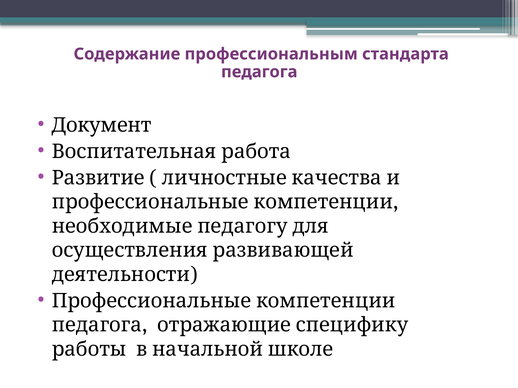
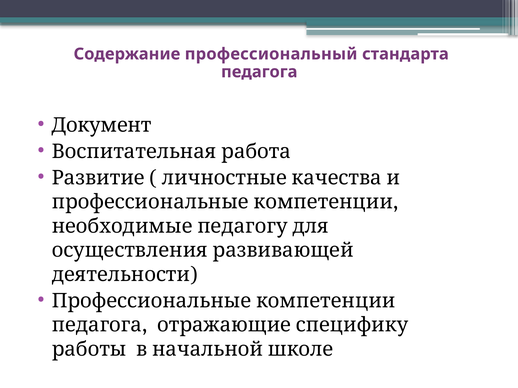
профессиональным: профессиональным -> профессиональный (271, 54)
